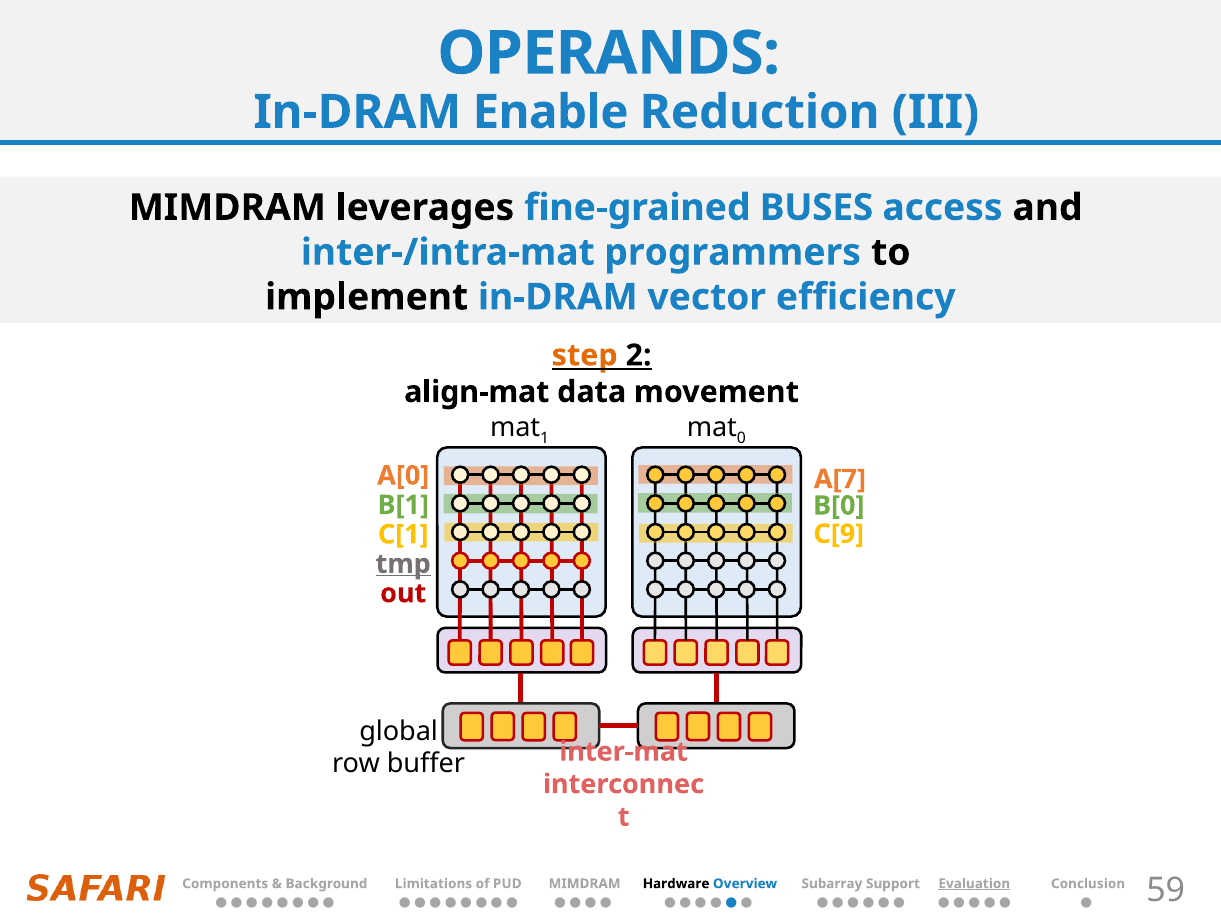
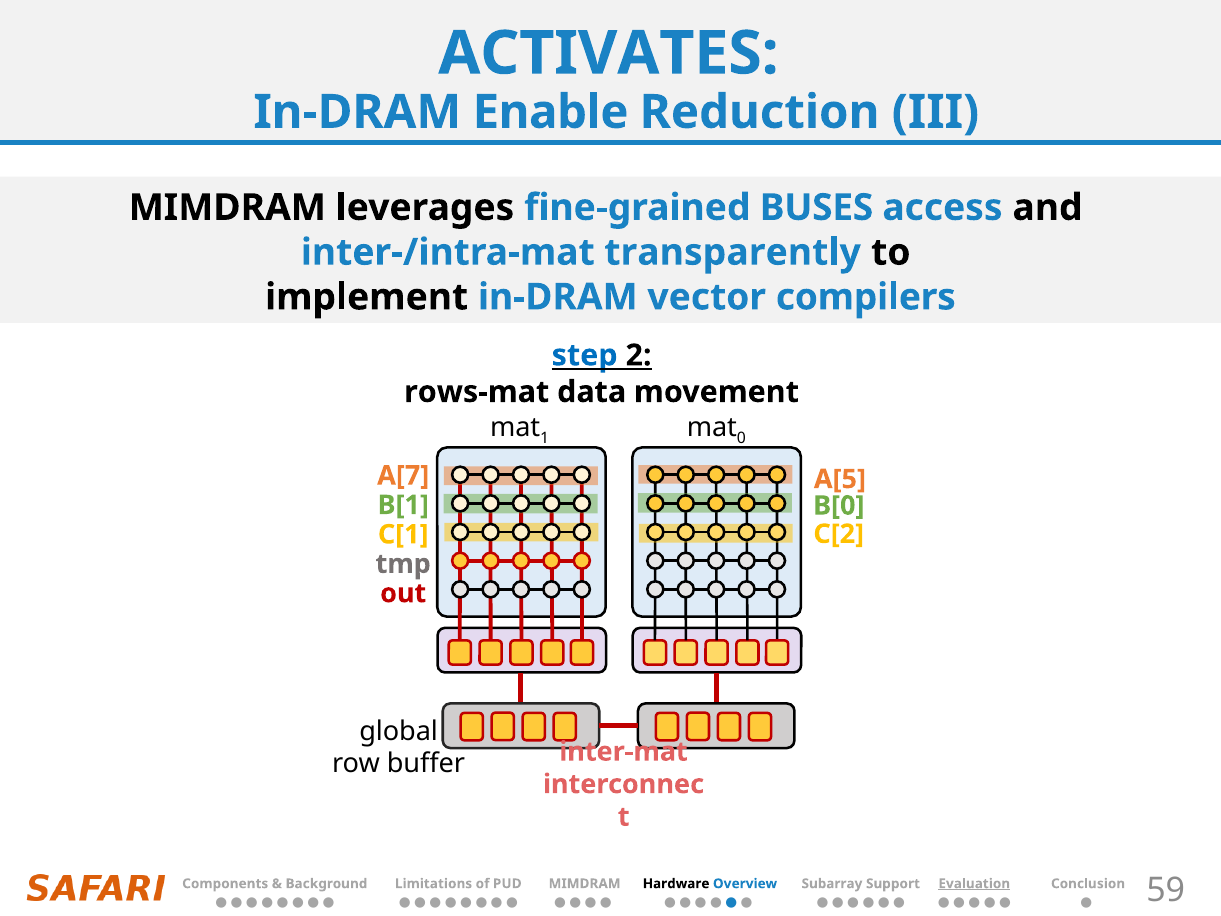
OPERANDS: OPERANDS -> ACTIVATES (609, 53)
programmers: programmers -> transparently (733, 252)
efficiency: efficiency -> compilers (866, 297)
step colour: orange -> blue (585, 355)
align-mat: align-mat -> rows-mat (477, 392)
A[0: A[0 -> A[7 (403, 476)
A[7: A[7 -> A[5 (840, 479)
C[9: C[9 -> C[2 (839, 534)
tmp underline: present -> none (403, 564)
